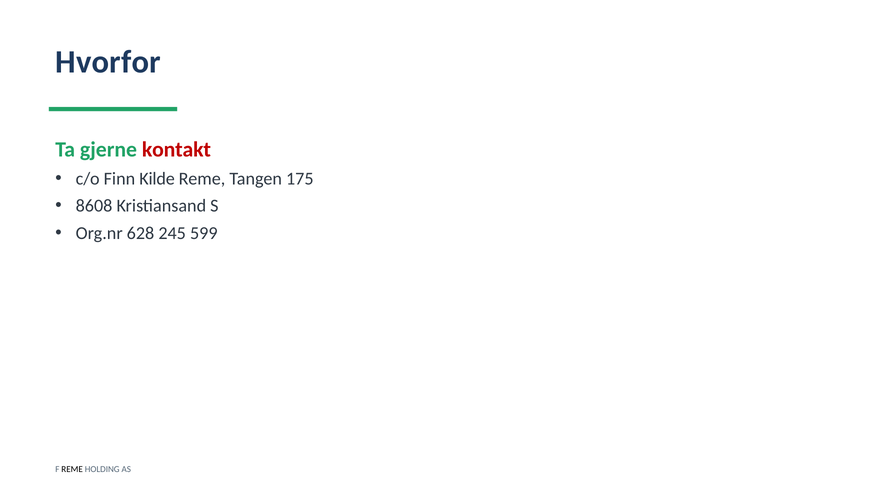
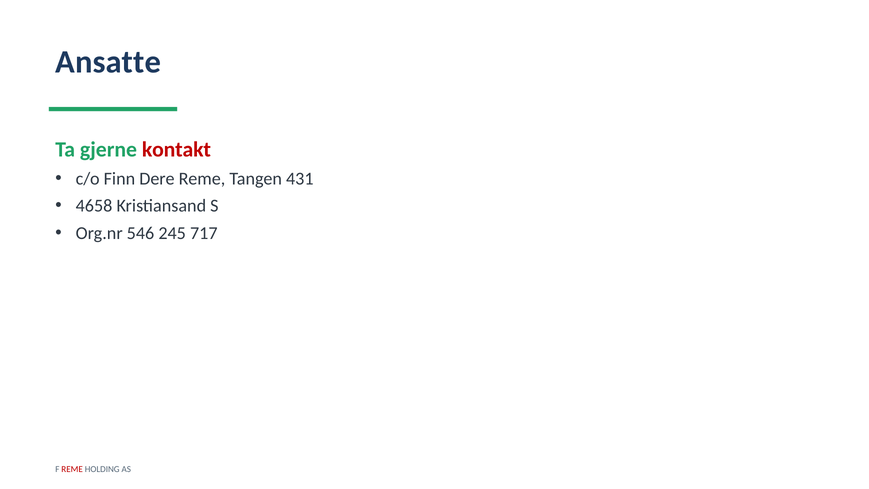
Hvorfor: Hvorfor -> Ansatte (108, 62)
Kilde: Kilde -> Dere (157, 179)
175: 175 -> 431 (300, 179)
8608: 8608 -> 4658 (94, 206)
628: 628 -> 546 (140, 233)
599: 599 -> 717 (204, 233)
REME colour: black -> red (72, 469)
